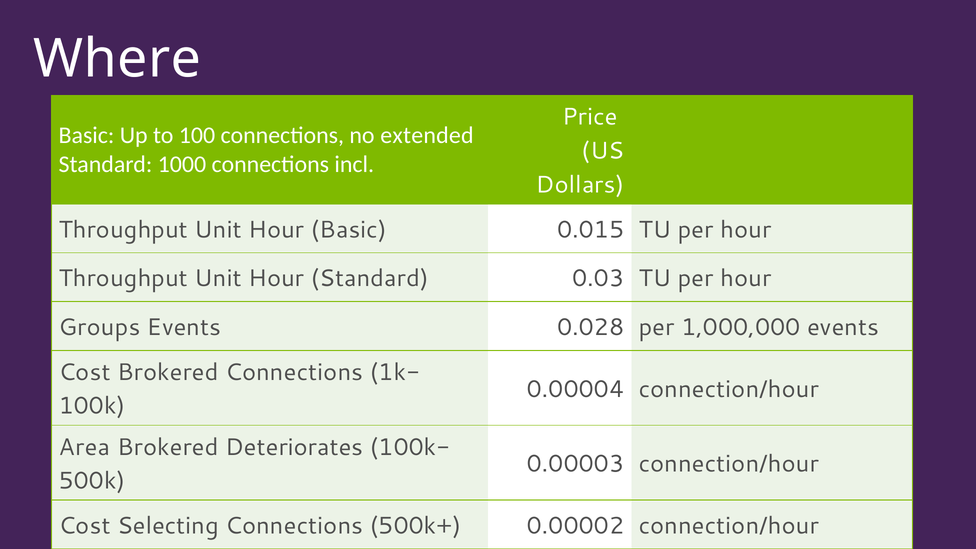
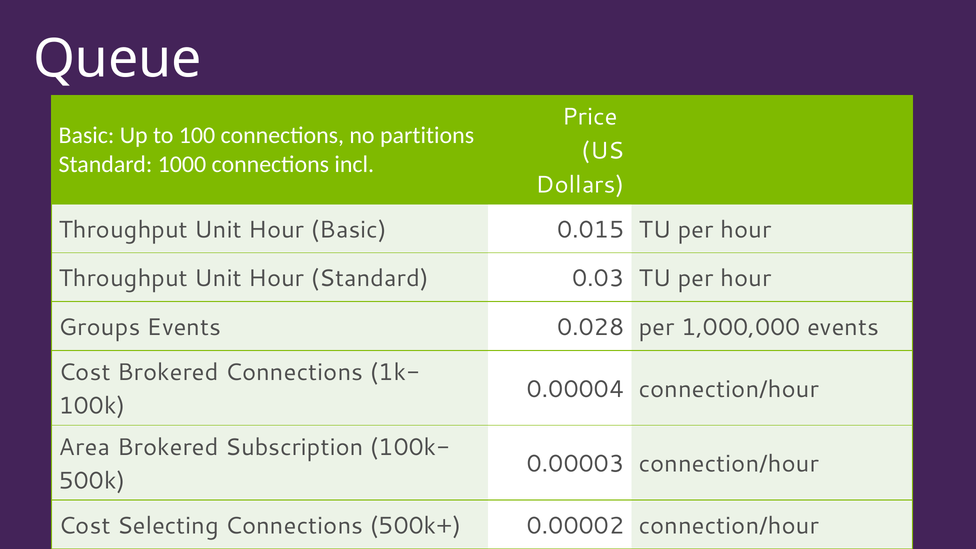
Where: Where -> Queue (117, 59)
extended: extended -> partitions (427, 135)
Deteriorates: Deteriorates -> Subscription (294, 447)
